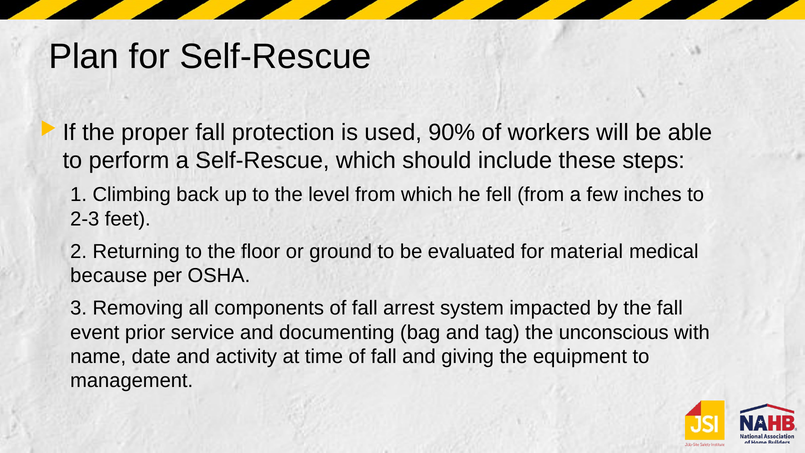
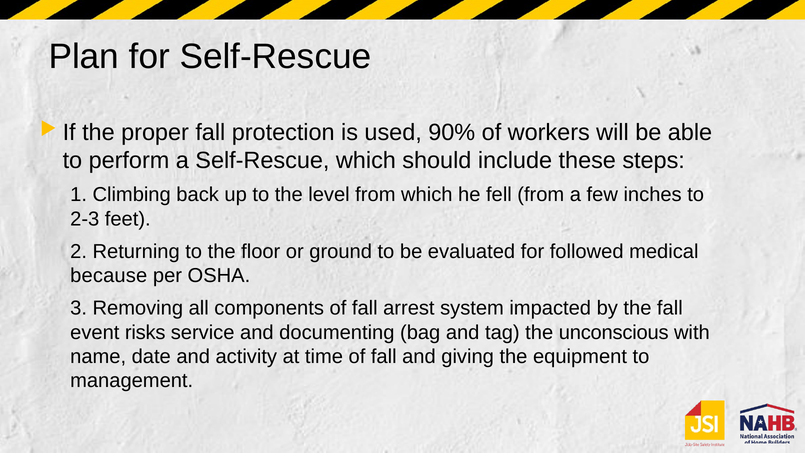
material: material -> followed (587, 251)
prior: prior -> risks (145, 332)
